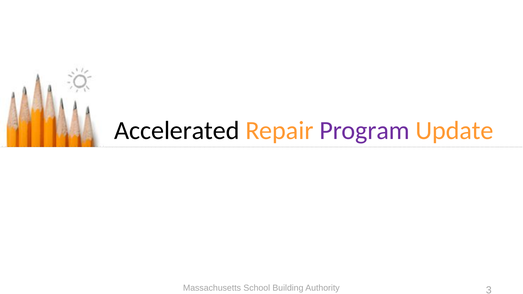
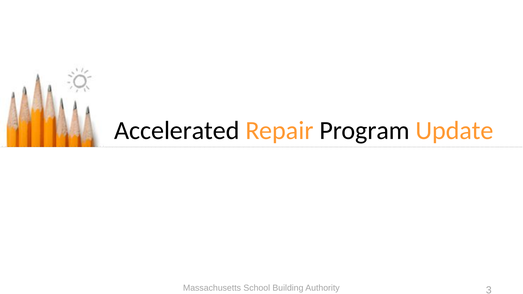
Program colour: purple -> black (365, 131)
